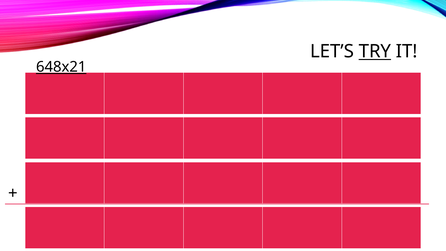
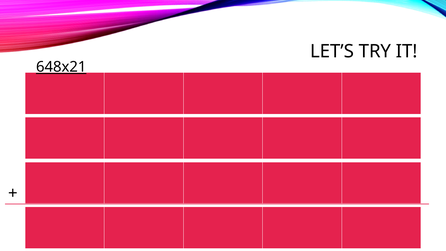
TRY underline: present -> none (375, 51)
